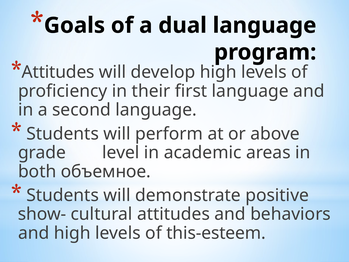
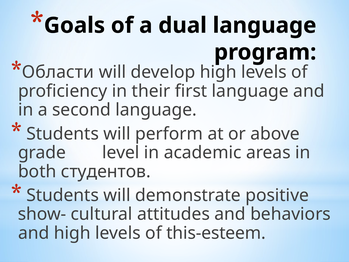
Attitudes: Attitudes -> Области (58, 72)
объемное: объемное -> студентов (106, 171)
